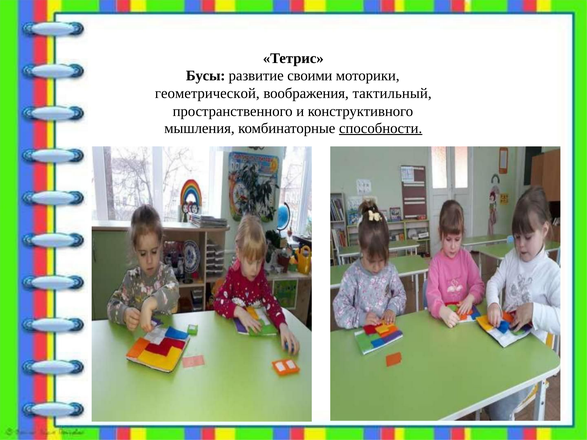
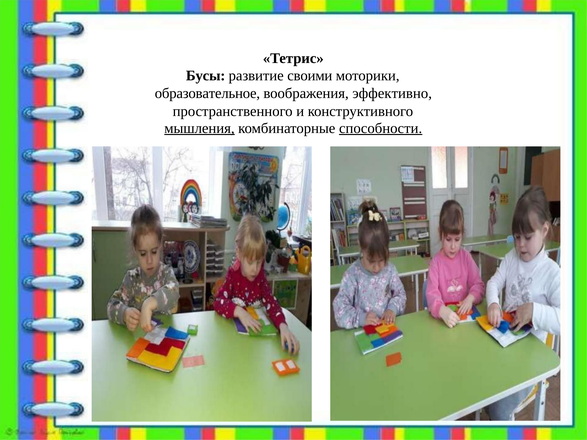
геометрической: геометрической -> образовательное (207, 93)
тактильный: тактильный -> эффективно (392, 93)
мышления underline: none -> present (199, 128)
